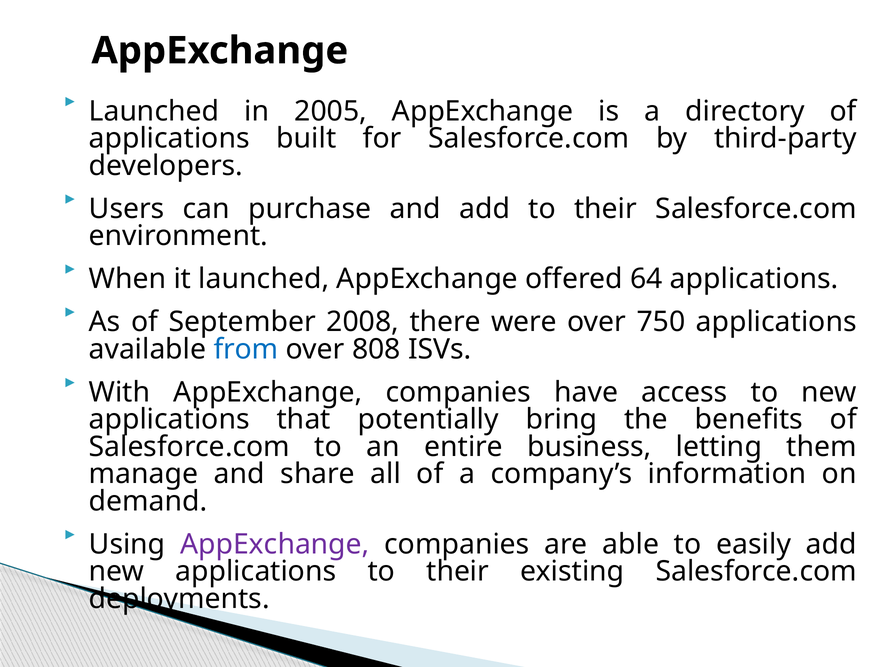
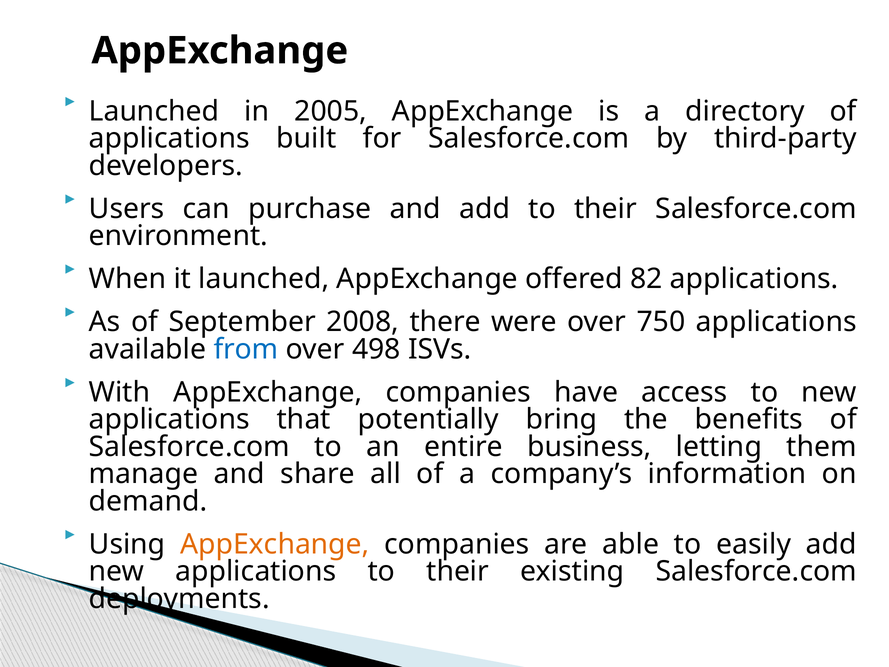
64: 64 -> 82 (646, 279)
808: 808 -> 498 (376, 349)
AppExchange colour: purple -> orange (275, 544)
